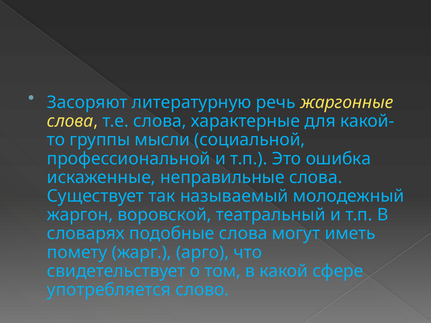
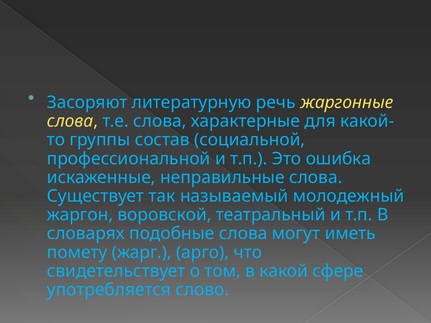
мысли: мысли -> состав (162, 140)
